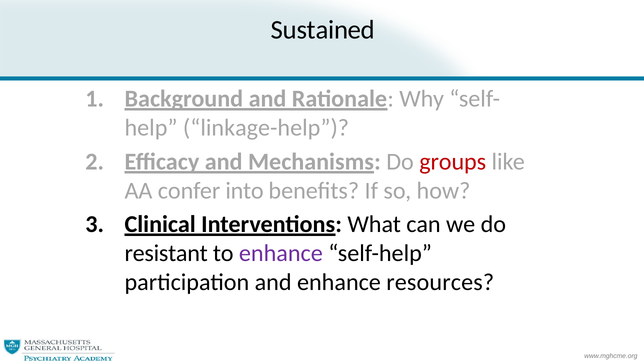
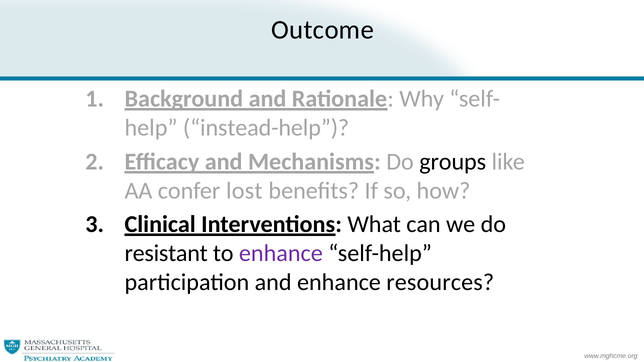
Sustained: Sustained -> Outcome (323, 30)
linkage-help: linkage-help -> instead-help (266, 128)
groups colour: red -> black (453, 162)
into: into -> lost (244, 191)
